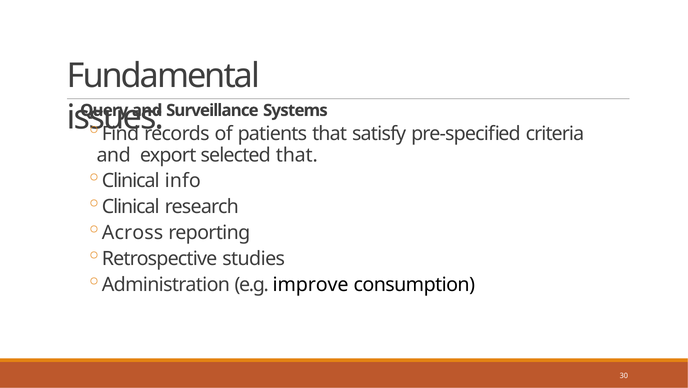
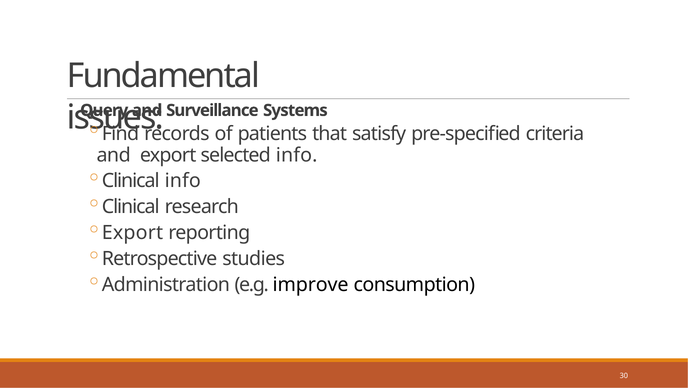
selected that: that -> info (297, 155)
Across: Across -> Export (132, 233)
